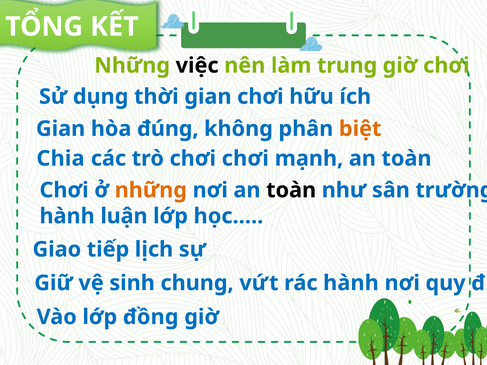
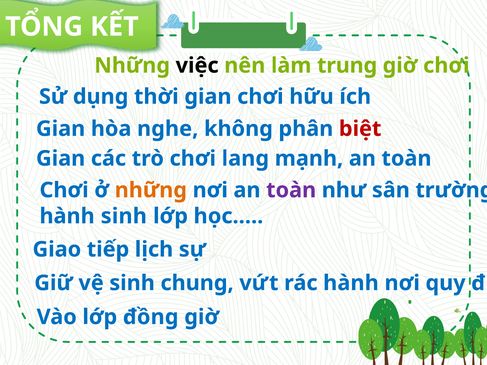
đúng: đúng -> nghe (168, 129)
biệt colour: orange -> red (360, 129)
Chia: Chia -> Gian (61, 159)
chơi chơi: chơi -> lang (245, 159)
toàn colour: black -> purple (291, 190)
hành luận: luận -> sinh (124, 216)
